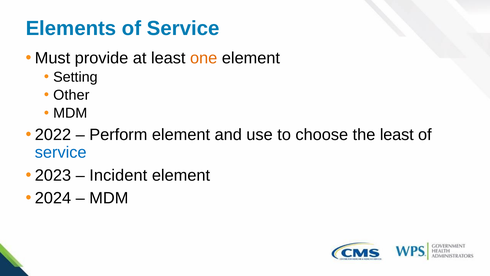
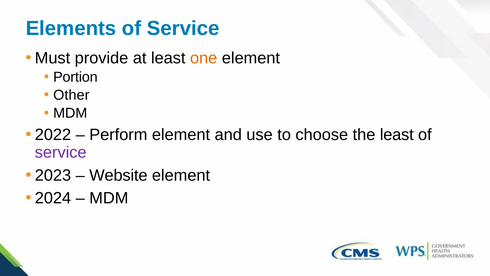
Setting: Setting -> Portion (75, 77)
service colour: blue -> purple (61, 152)
Incident: Incident -> Website (118, 175)
